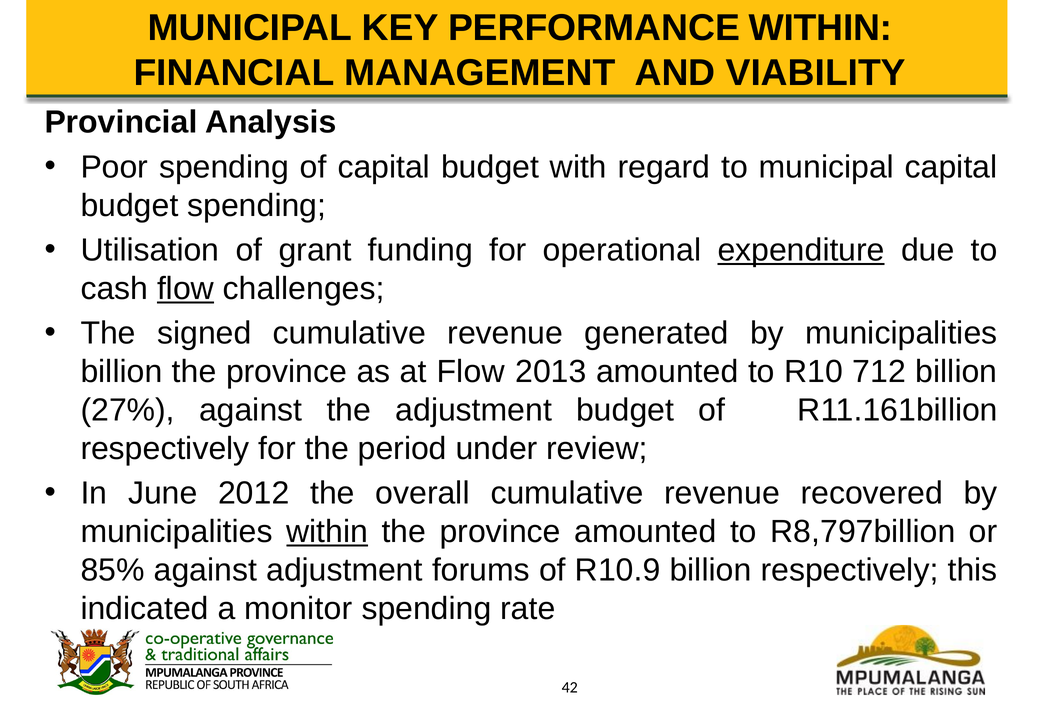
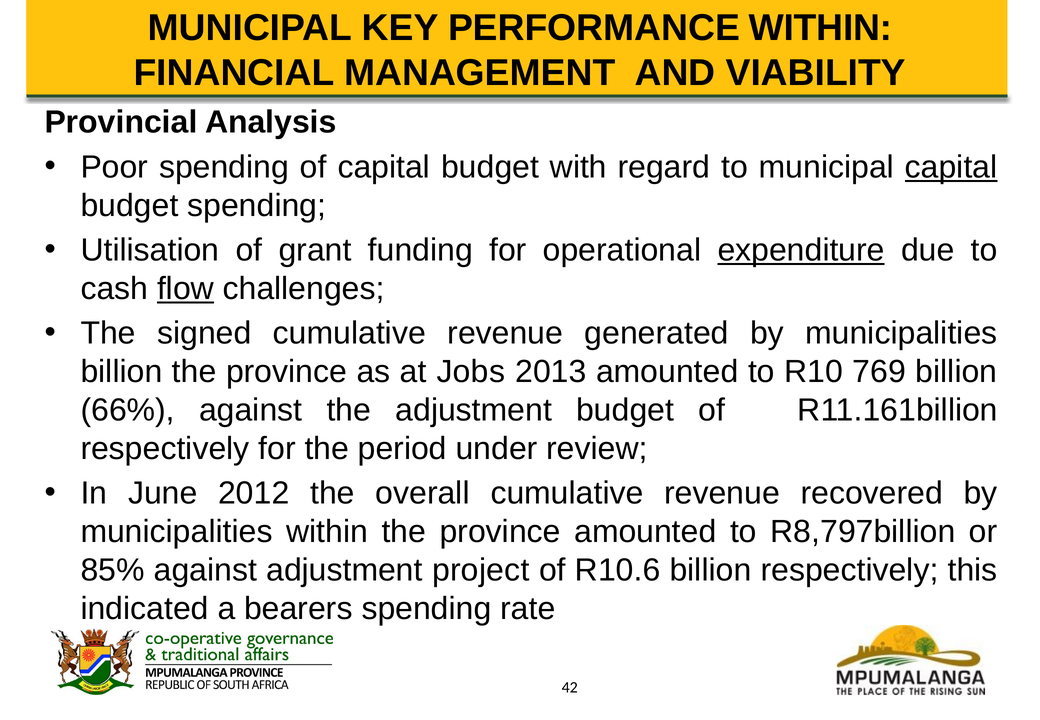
capital underline: none -> present (951, 167)
at Flow: Flow -> Jobs (471, 372)
712: 712 -> 769 (879, 372)
27%: 27% -> 66% (128, 410)
within underline: present -> none (327, 532)
forums: forums -> project (481, 570)
R10.9: R10.9 -> R10.6 (618, 570)
monitor: monitor -> bearers (298, 609)
